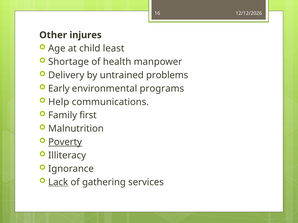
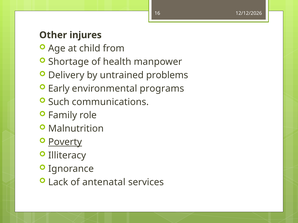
least: least -> from (114, 49)
Help: Help -> Such (59, 102)
first: first -> role (88, 116)
Lack underline: present -> none (58, 183)
gathering: gathering -> antenatal (104, 183)
